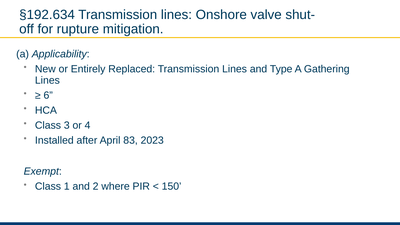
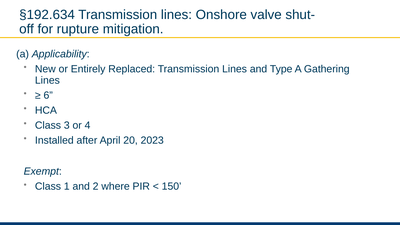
83: 83 -> 20 (131, 140)
